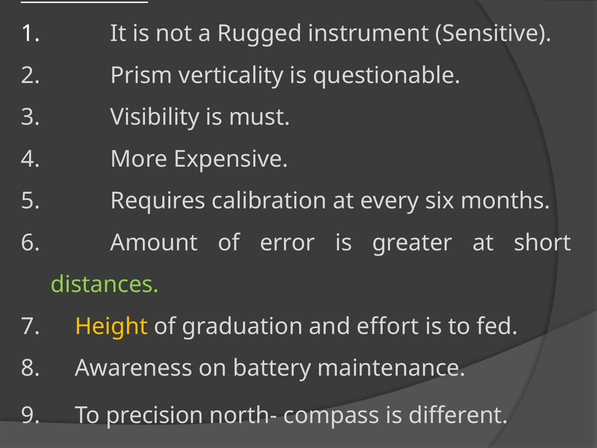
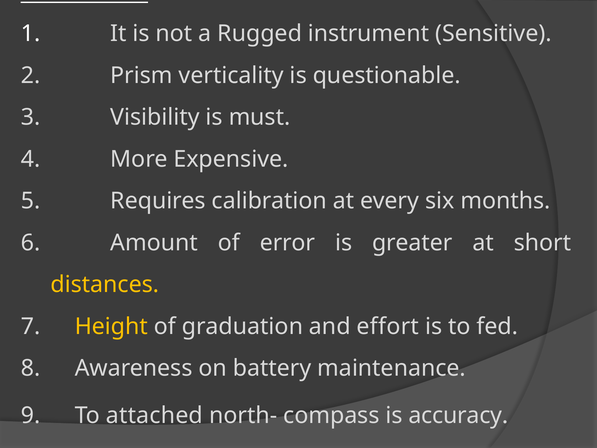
distances colour: light green -> yellow (105, 284)
precision: precision -> attached (154, 415)
different: different -> accuracy (455, 415)
